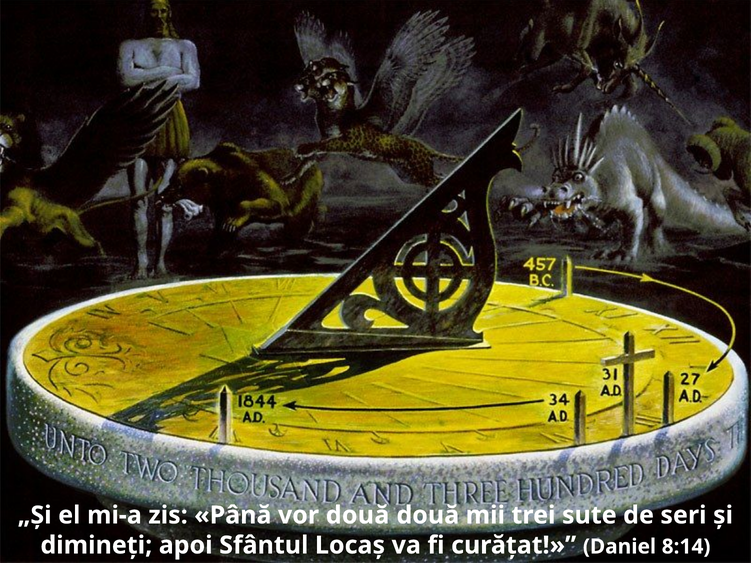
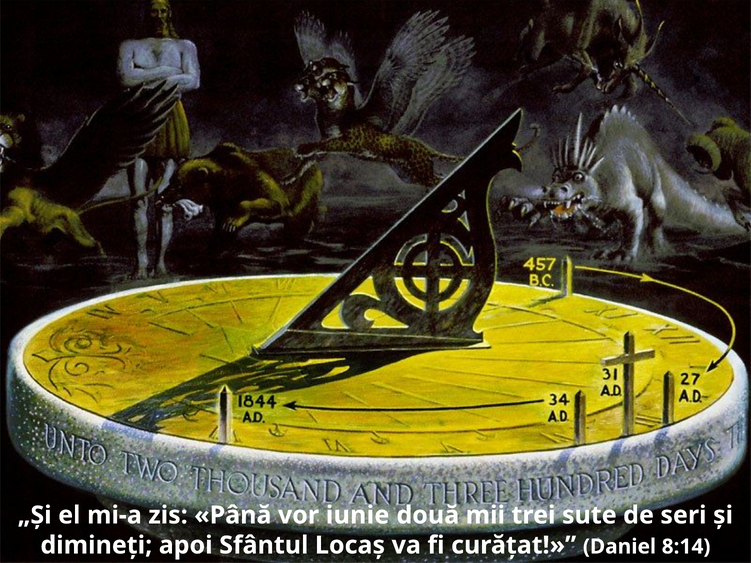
vor două: două -> iunie (358, 515)
